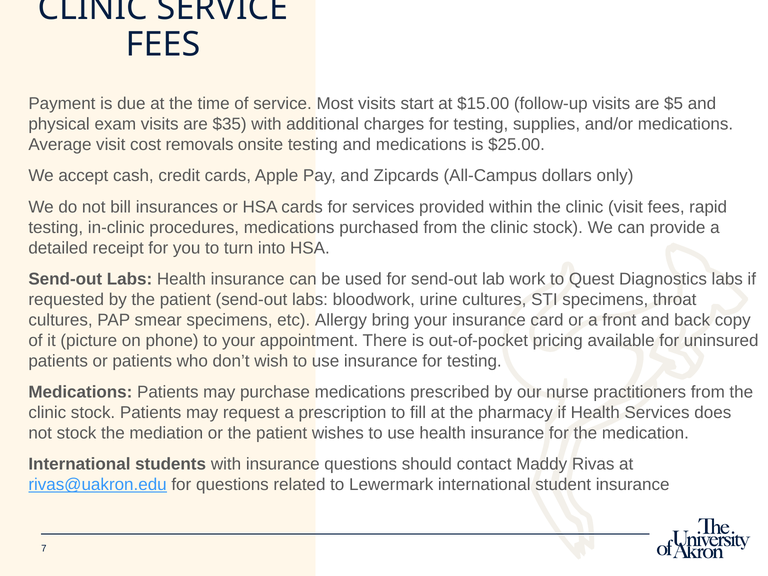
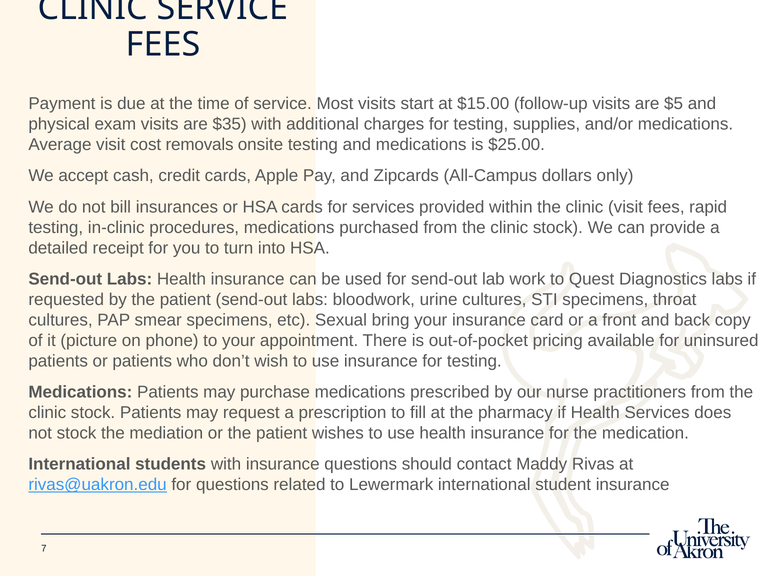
Allergy: Allergy -> Sexual (341, 320)
